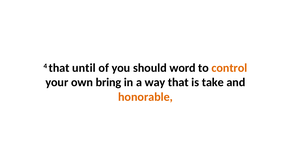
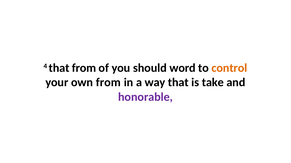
that until: until -> from (84, 68)
own bring: bring -> from (108, 83)
honorable colour: orange -> purple (146, 97)
